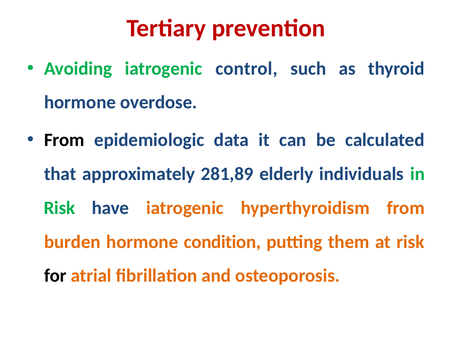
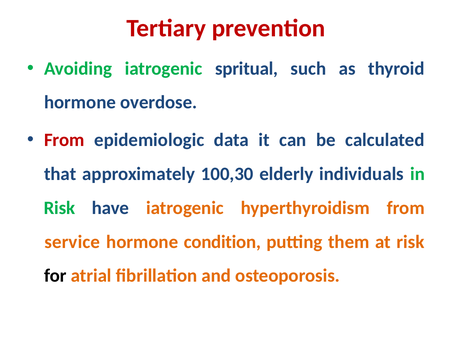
control: control -> spritual (247, 69)
From colour: black -> red (64, 140)
281,89: 281,89 -> 100,30 (227, 174)
burden: burden -> service (72, 242)
